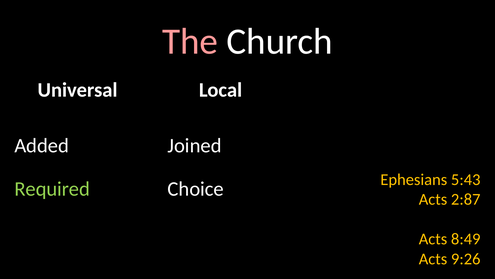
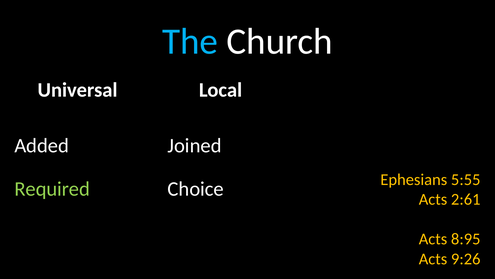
The colour: pink -> light blue (190, 42)
5:43: 5:43 -> 5:55 (466, 179)
2:87: 2:87 -> 2:61 (466, 199)
8:49: 8:49 -> 8:95 (466, 239)
